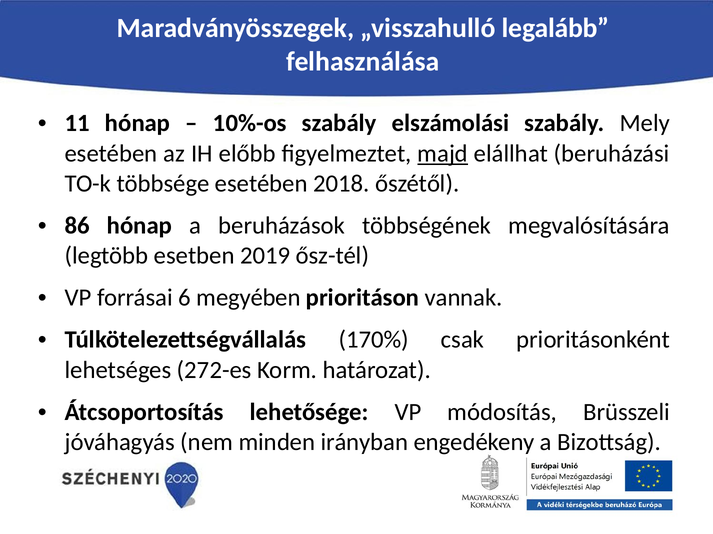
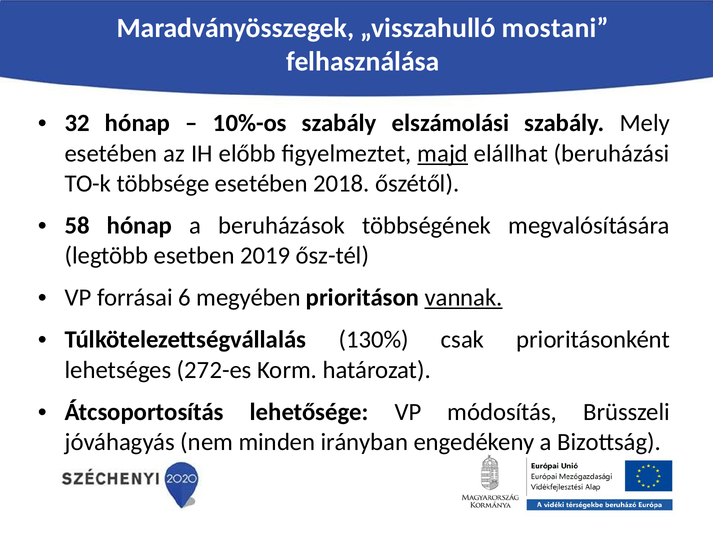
legalább: legalább -> mostani (555, 28)
11: 11 -> 32 (77, 123)
86: 86 -> 58 (77, 226)
vannak underline: none -> present (464, 298)
170%: 170% -> 130% (374, 340)
